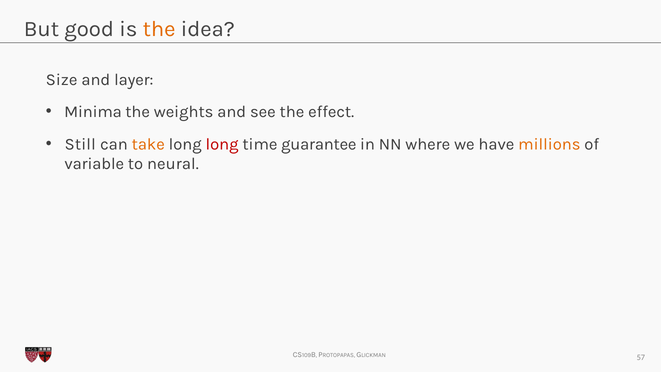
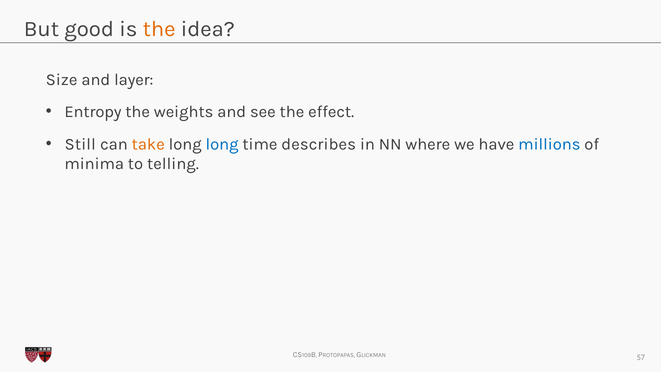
Minima: Minima -> Entropy (93, 112)
long colour: red -> blue (222, 144)
guarantee: guarantee -> describes (319, 144)
millions colour: orange -> blue (549, 144)
variable: variable -> minima (94, 164)
neural: neural -> telling (173, 164)
